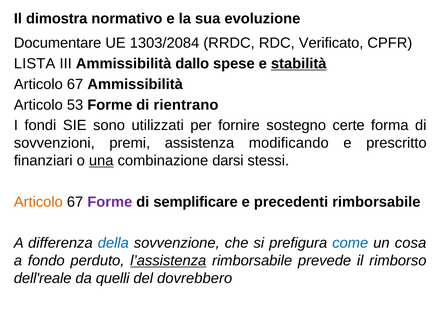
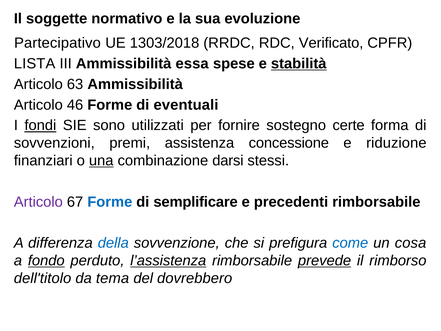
dimostra: dimostra -> soggette (57, 19)
Documentare: Documentare -> Partecipativo (57, 43)
1303/2084: 1303/2084 -> 1303/2018 (165, 43)
dallo: dallo -> essa (192, 64)
67: 67 -> 63 (75, 84)
53: 53 -> 46 (75, 105)
rientrano: rientrano -> eventuali (186, 105)
fondi underline: none -> present (40, 125)
modificando: modificando -> concessione (289, 143)
prescritto: prescritto -> riduzione (396, 143)
Articolo colour: orange -> purple (38, 202)
Forme colour: purple -> blue (110, 202)
fondo underline: none -> present (46, 261)
prevede underline: none -> present (325, 261)
dell'reale: dell'reale -> dell'titolo (43, 278)
quelli: quelli -> tema (113, 278)
